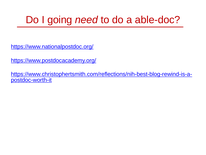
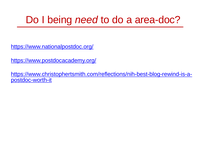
going: going -> being (60, 20)
able-doc: able-doc -> area-doc (158, 20)
